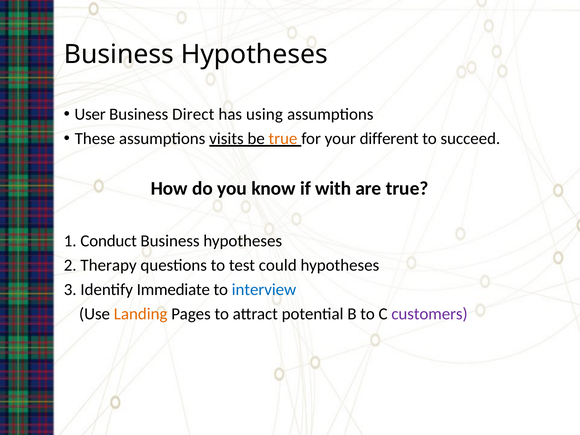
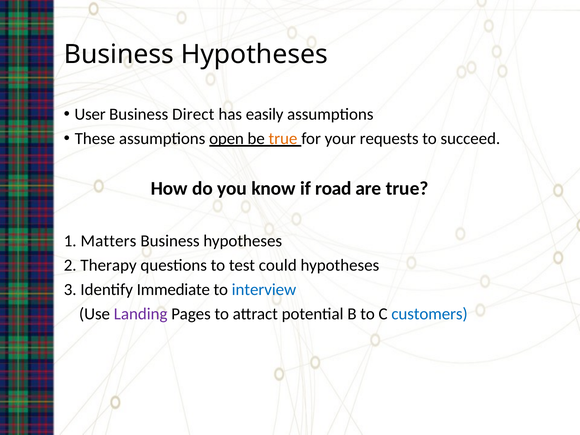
using: using -> easily (265, 114)
visits: visits -> open (227, 139)
different: different -> requests (389, 139)
with: with -> road (333, 188)
Conduct: Conduct -> Matters (108, 241)
Landing colour: orange -> purple (141, 314)
customers colour: purple -> blue (430, 314)
